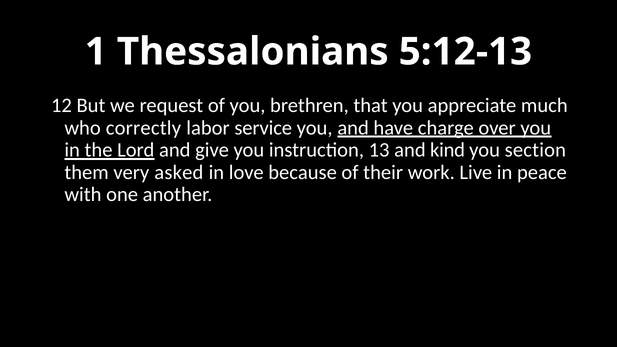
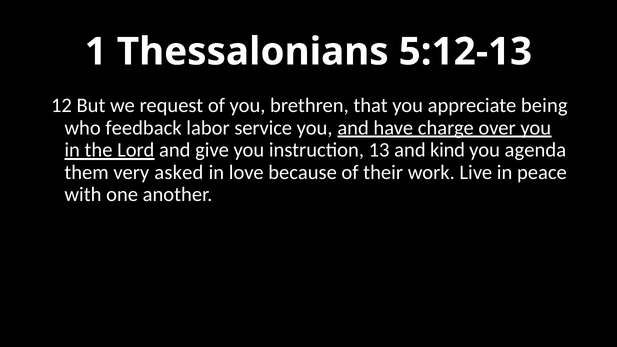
much: much -> being (544, 106)
correctly: correctly -> feedback (144, 128)
section: section -> agenda (535, 150)
